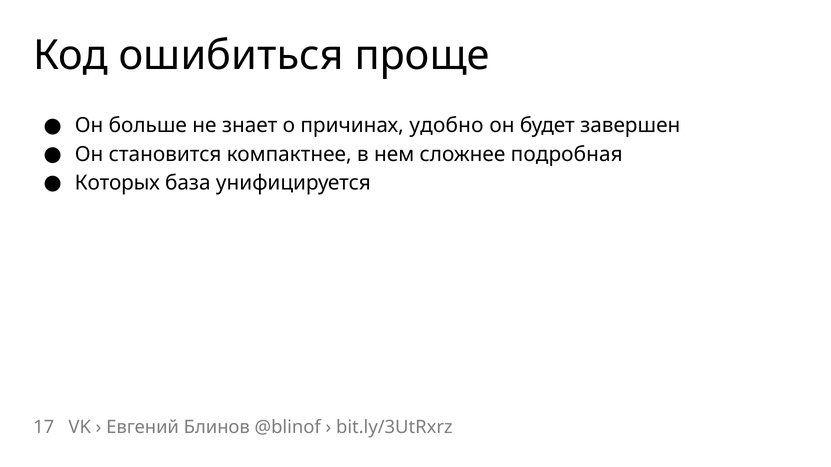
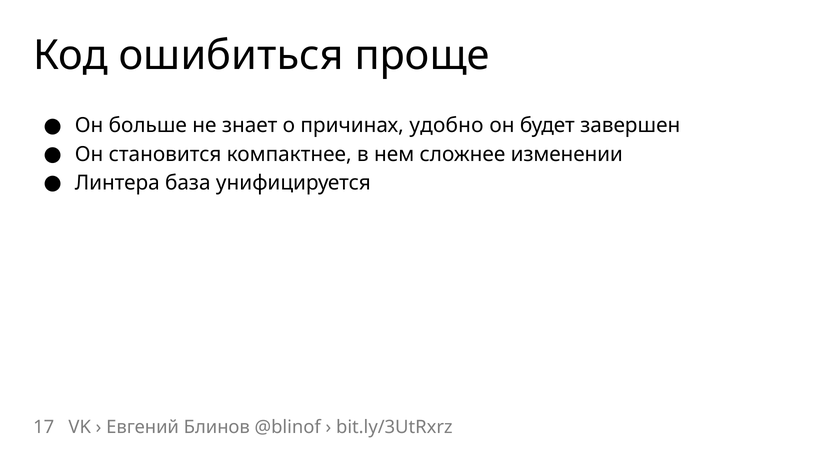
подробная: подробная -> изменении (567, 154)
Которых: Которых -> Линтера (117, 183)
